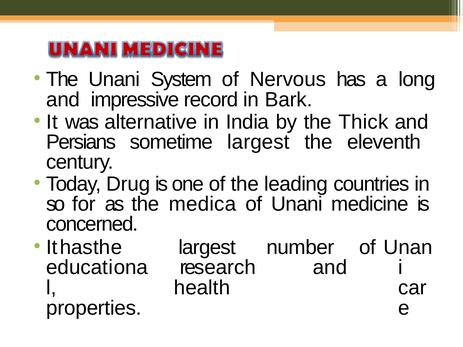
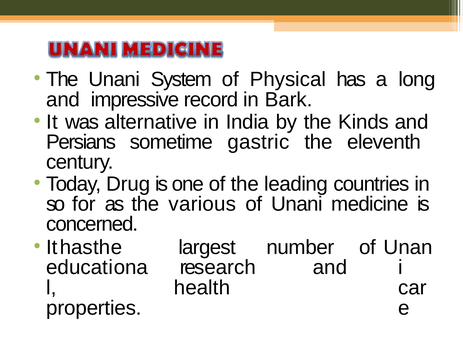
Nervous: Nervous -> Physical (288, 79)
Thick: Thick -> Kinds (364, 122)
sometime largest: largest -> gastric (258, 142)
medica: medica -> various (202, 204)
